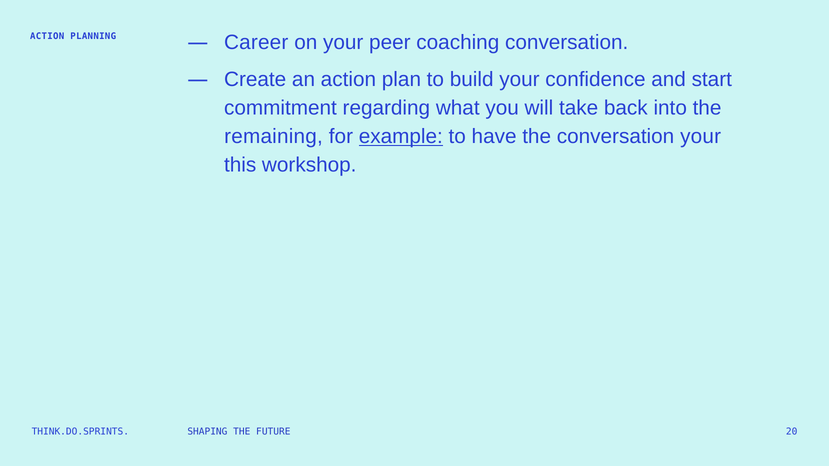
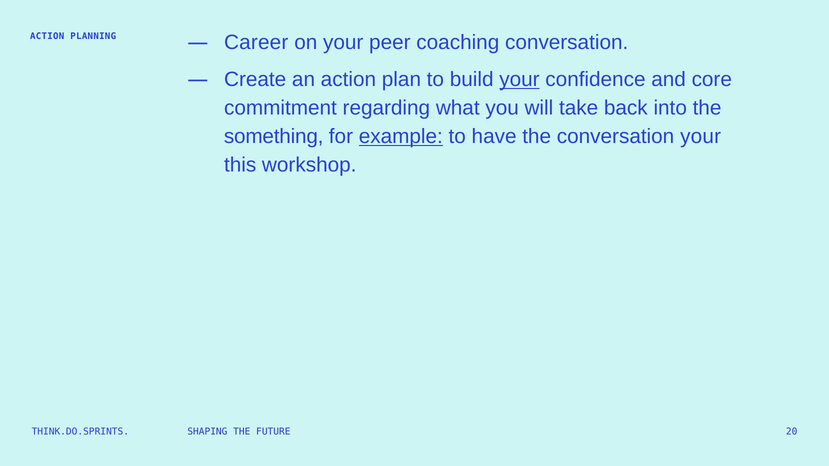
your underline: none -> present (519, 80)
start: start -> core (712, 80)
remaining: remaining -> something (274, 137)
